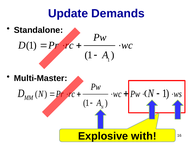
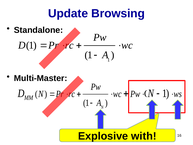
Demands: Demands -> Browsing (118, 13)
